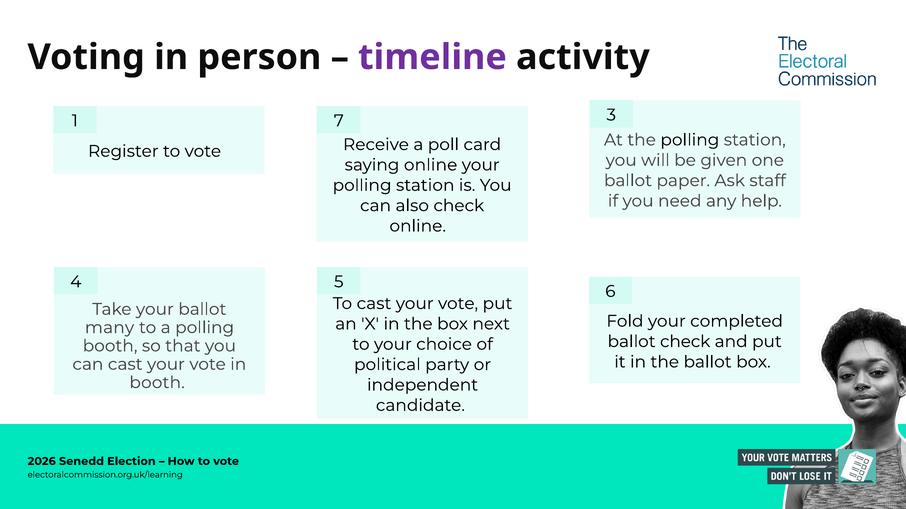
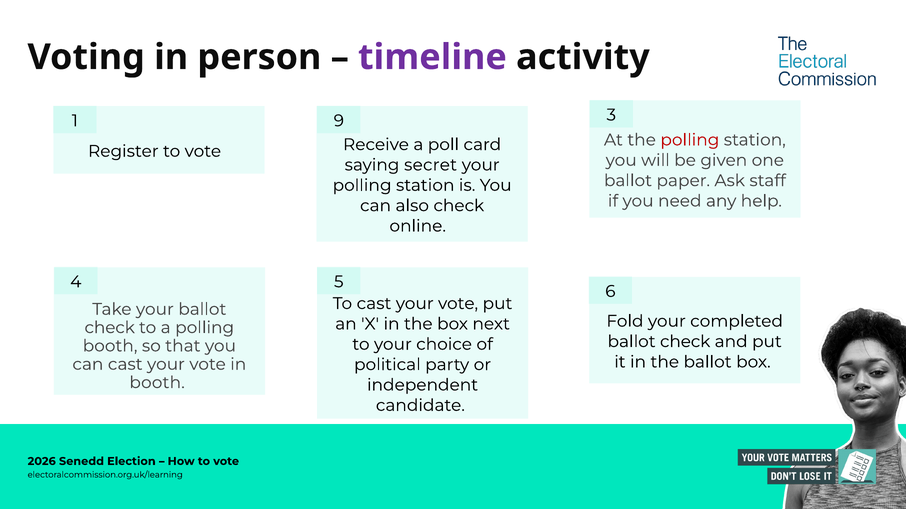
7: 7 -> 9 (339, 121)
polling colour: black -> red (690, 140)
saying online: online -> secret (431, 165)
many: many -> check (110, 328)
